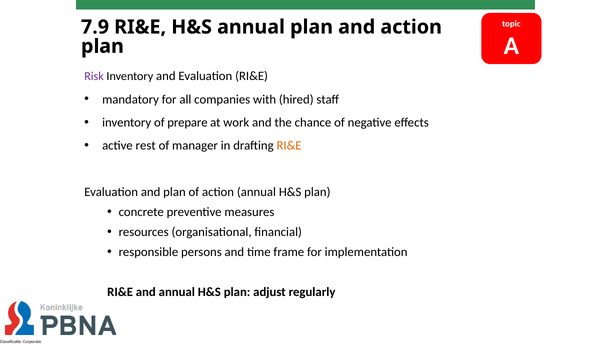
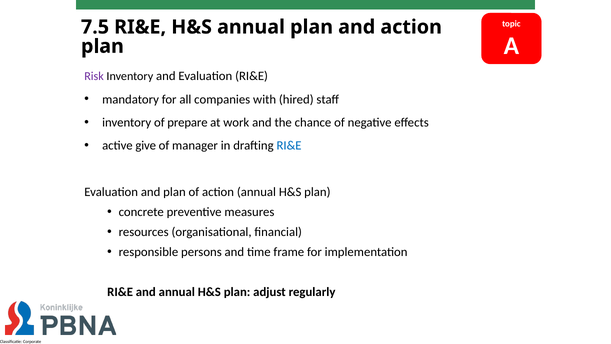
7.9: 7.9 -> 7.5 (95, 27)
rest: rest -> give (146, 146)
RI&E colour: orange -> blue (289, 146)
